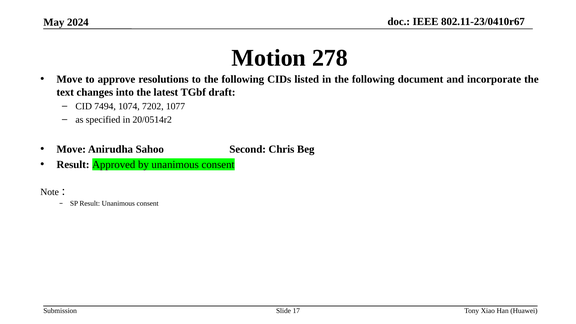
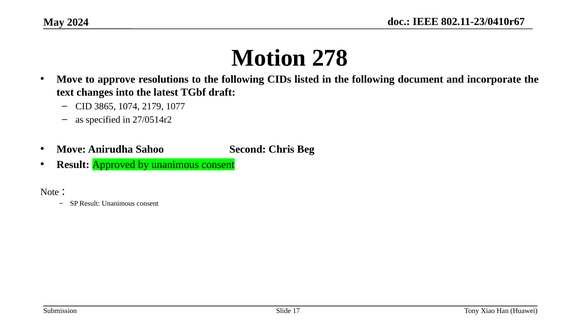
7494: 7494 -> 3865 (105, 106)
7202: 7202 -> 2179 (153, 106)
20/0514r2: 20/0514r2 -> 27/0514r2 (152, 120)
